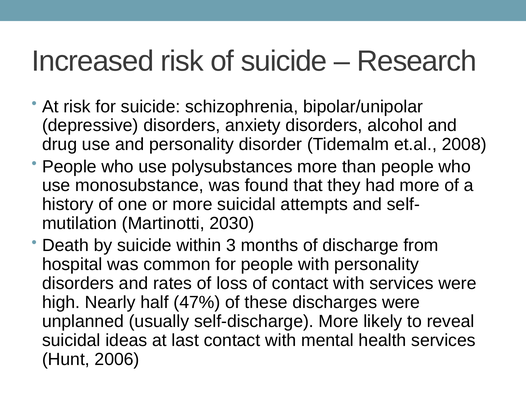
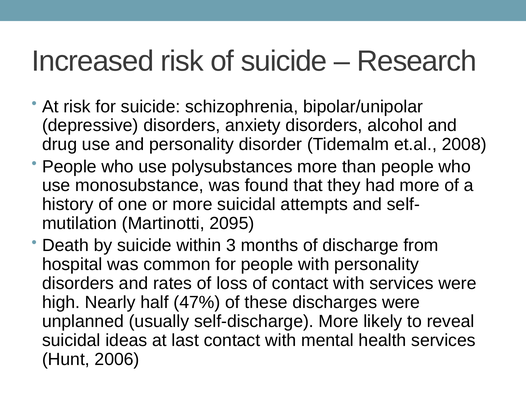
2030: 2030 -> 2095 (232, 223)
